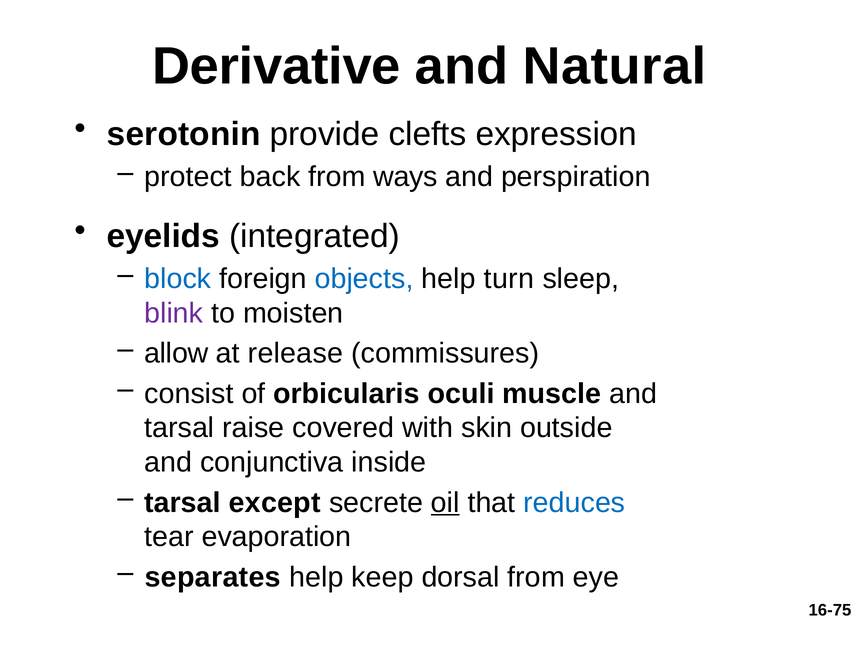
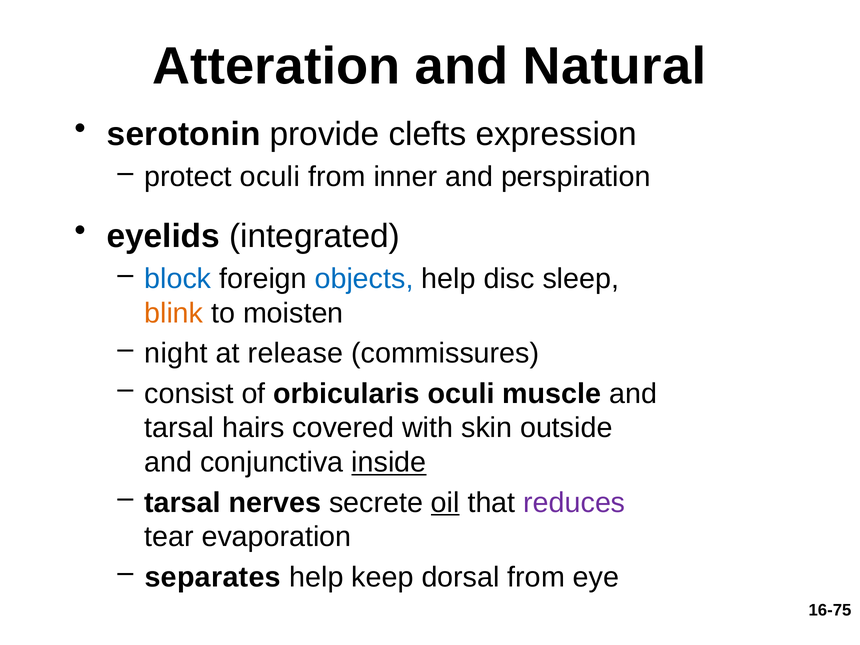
Derivative: Derivative -> Atteration (276, 66)
protect back: back -> oculi (270, 177)
ways: ways -> inner (405, 177)
turn: turn -> disc (509, 279)
blink colour: purple -> orange (174, 313)
allow: allow -> night (176, 353)
raise: raise -> hairs (253, 428)
inside underline: none -> present (389, 462)
except: except -> nerves (275, 503)
reduces colour: blue -> purple (574, 503)
